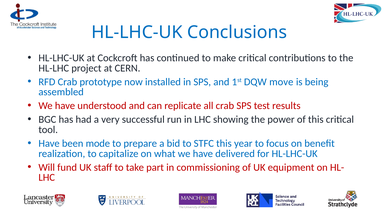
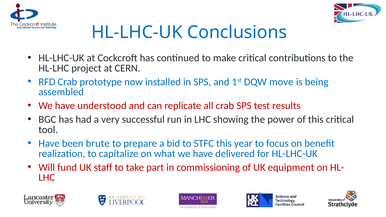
mode: mode -> brute (98, 144)
